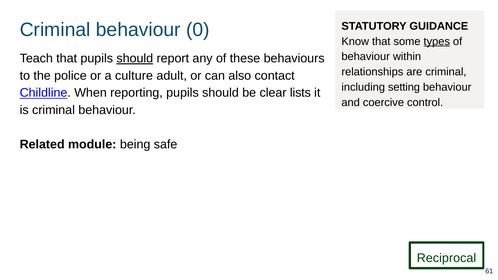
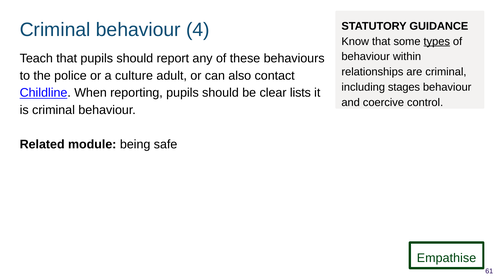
0: 0 -> 4 (198, 30)
should underline: present -> none (135, 59)
setting: setting -> stages (404, 87)
Reciprocal: Reciprocal -> Empathise (447, 258)
